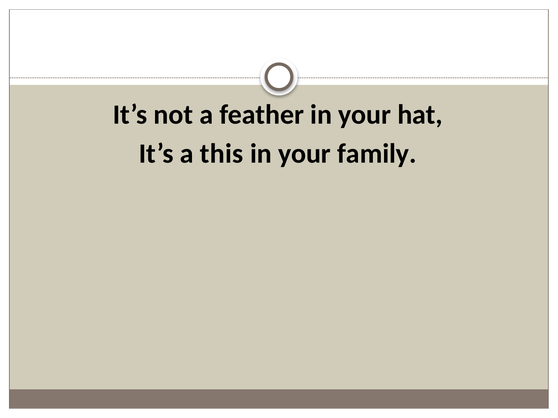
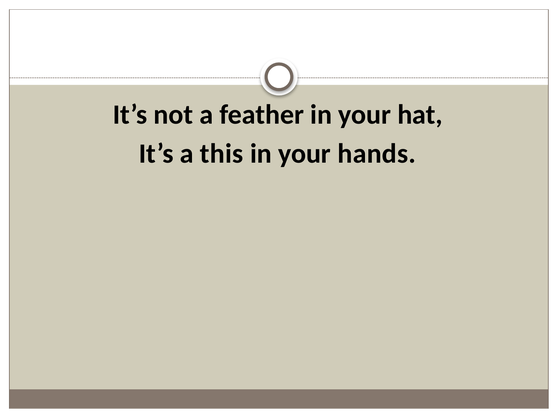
family: family -> hands (377, 154)
